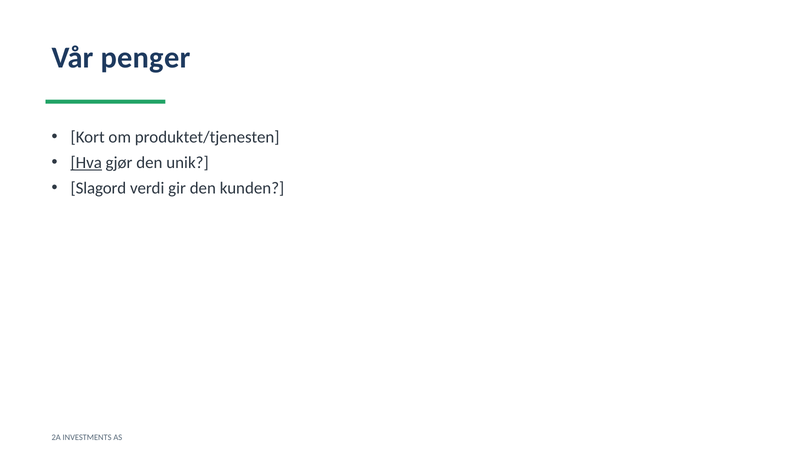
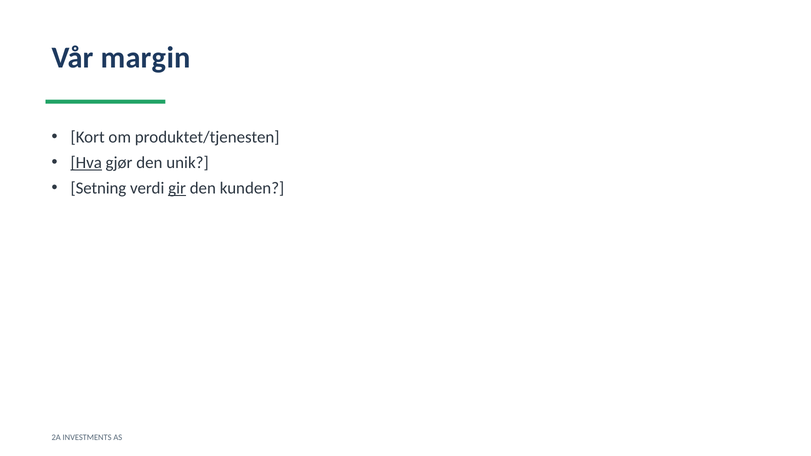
penger: penger -> margin (146, 58)
Slagord: Slagord -> Setning (98, 188)
gir underline: none -> present (177, 188)
